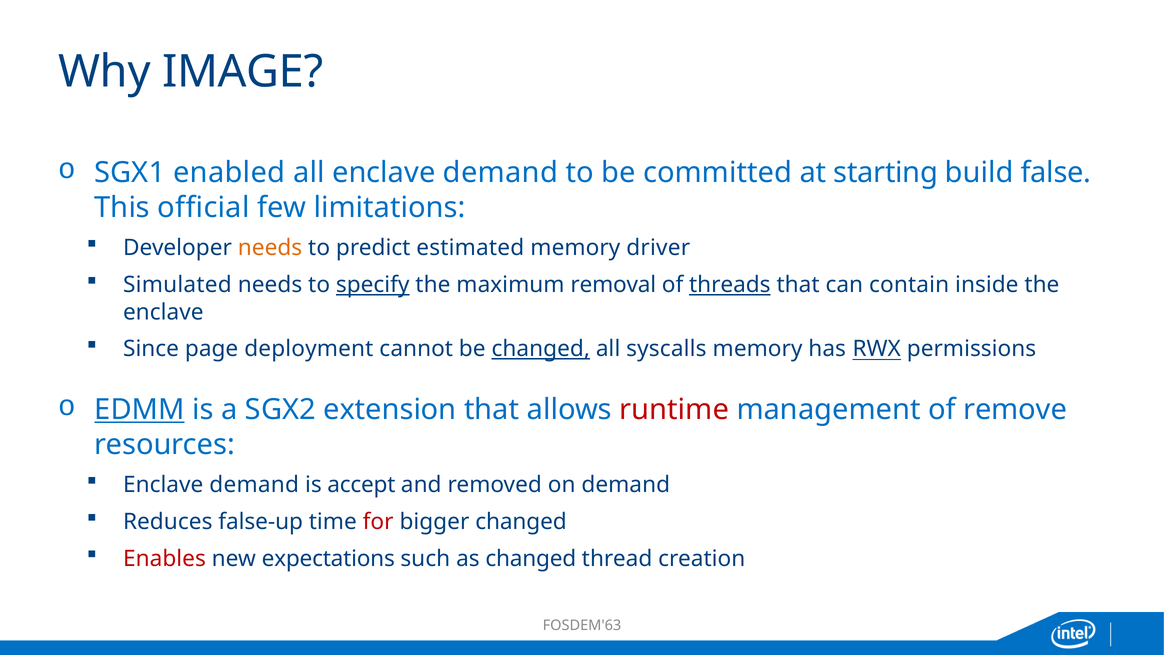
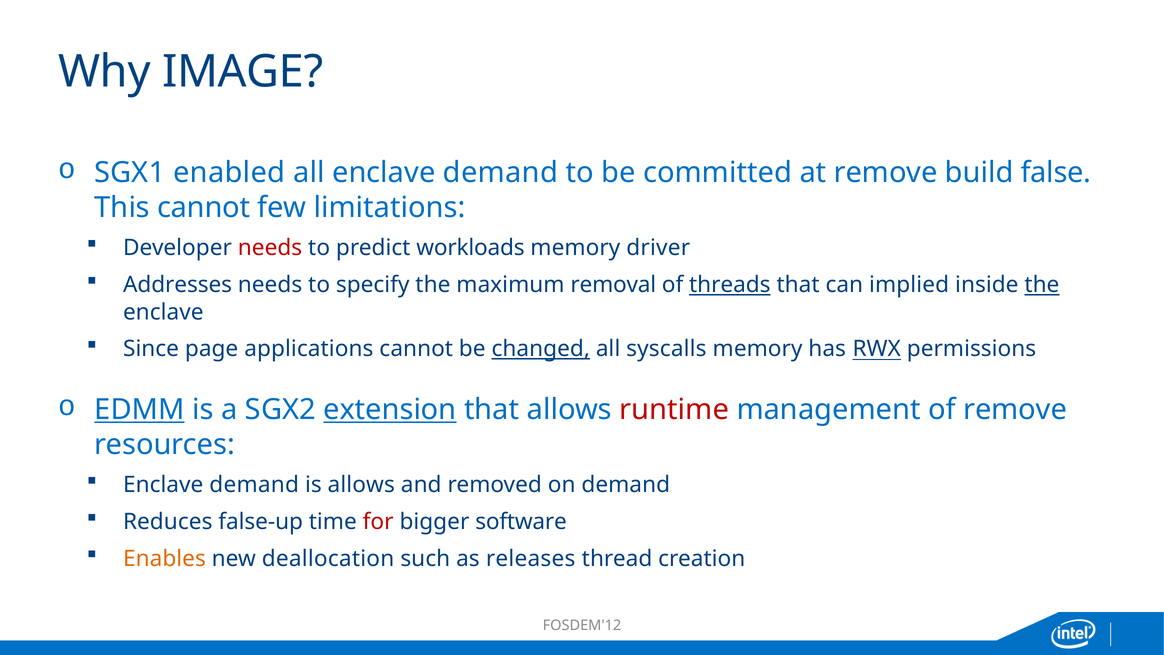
at starting: starting -> remove (886, 173)
This official: official -> cannot (204, 208)
needs colour: orange -> red (270, 248)
estimated: estimated -> workloads (470, 248)
Simulated: Simulated -> Addresses (178, 285)
specify underline: present -> none (373, 285)
contain: contain -> implied (909, 285)
the underline: none -> present (1042, 285)
deployment: deployment -> applications (309, 349)
extension underline: none -> present (390, 409)
is accept: accept -> allows (361, 485)
bigger changed: changed -> software (521, 522)
Enables colour: red -> orange (164, 558)
expectations: expectations -> deallocation (328, 558)
as changed: changed -> releases (531, 558)
FOSDEM'63: FOSDEM'63 -> FOSDEM'12 (582, 625)
